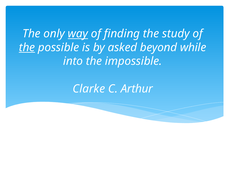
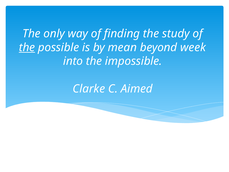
way underline: present -> none (78, 34)
asked: asked -> mean (122, 47)
while: while -> week (193, 47)
Arthur: Arthur -> Aimed (137, 89)
